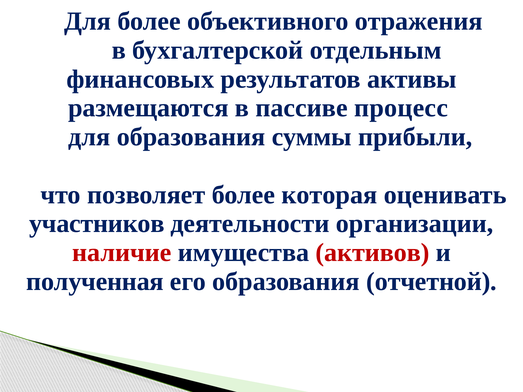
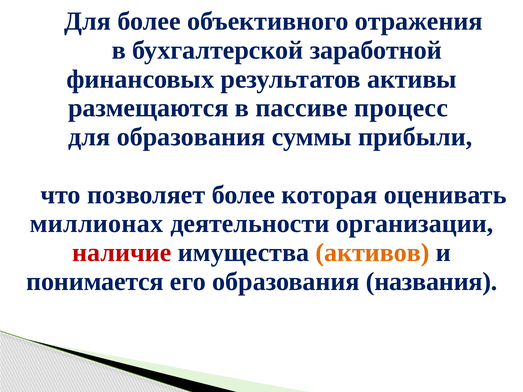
отдельным: отдельным -> заработной (376, 50)
участников: участников -> миллионах (97, 224)
активов colour: red -> orange (373, 253)
полученная: полученная -> понимается (95, 282)
отчетной: отчетной -> названия (432, 282)
